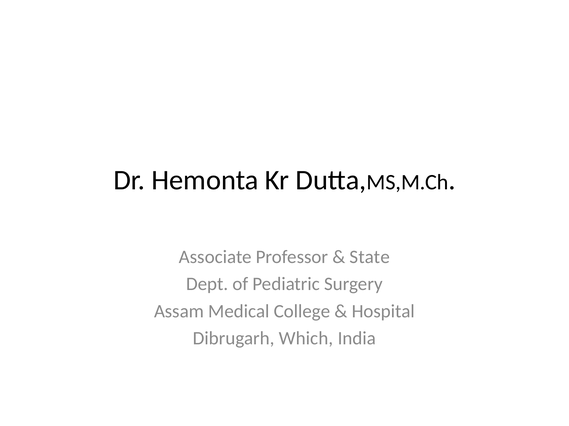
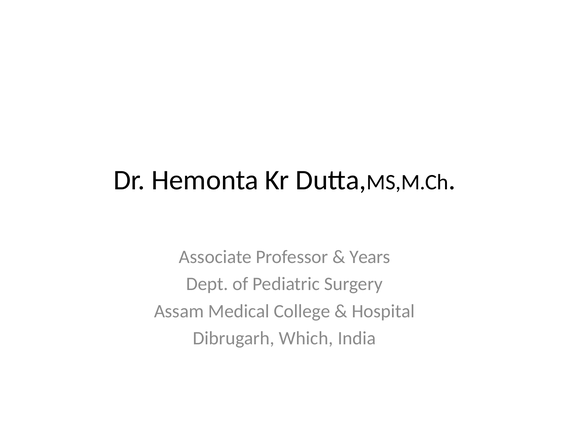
State: State -> Years (370, 257)
